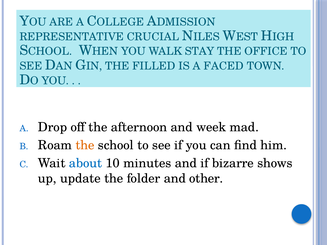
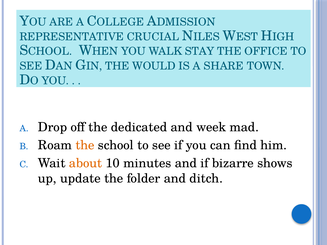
FILLED: FILLED -> WOULD (154, 66)
FACED: FACED -> SHARE (224, 66)
afternoon: afternoon -> dedicated (139, 127)
about colour: blue -> orange (86, 163)
other: other -> ditch (206, 179)
